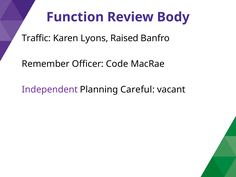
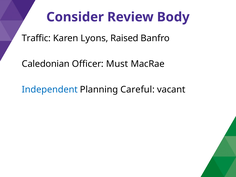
Function: Function -> Consider (75, 17)
Remember: Remember -> Caledonian (46, 64)
Code: Code -> Must (117, 64)
Independent colour: purple -> blue (50, 90)
